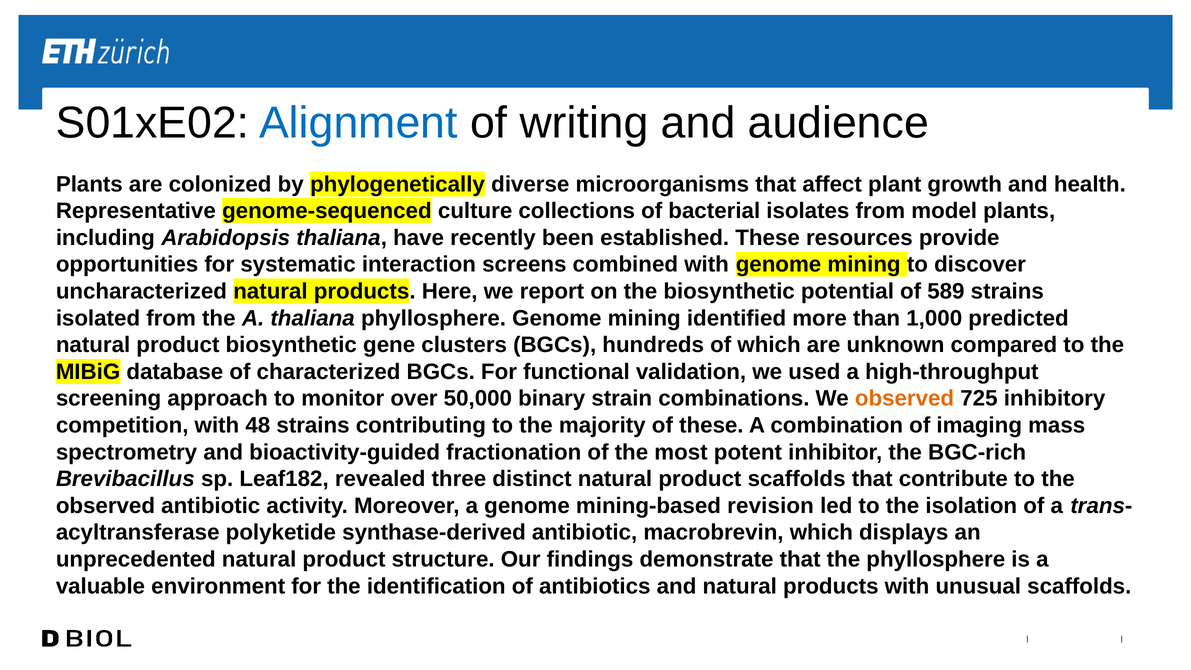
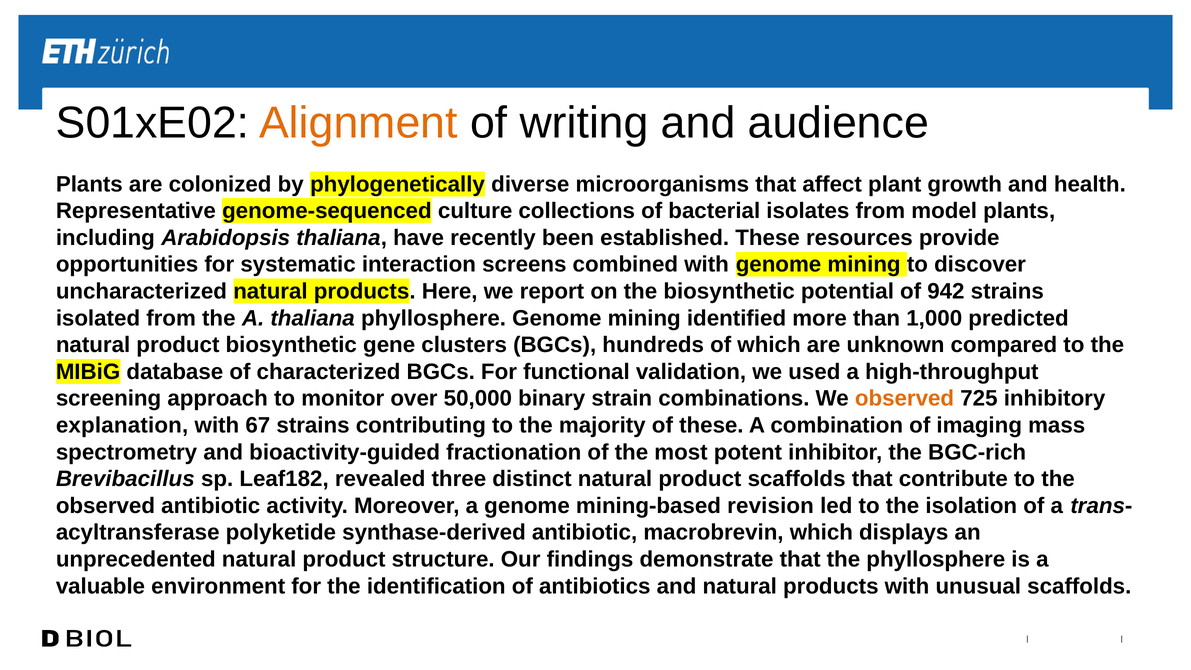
Alignment colour: blue -> orange (358, 123)
589: 589 -> 942 (946, 291)
competition: competition -> explanation (122, 425)
48: 48 -> 67 (258, 425)
